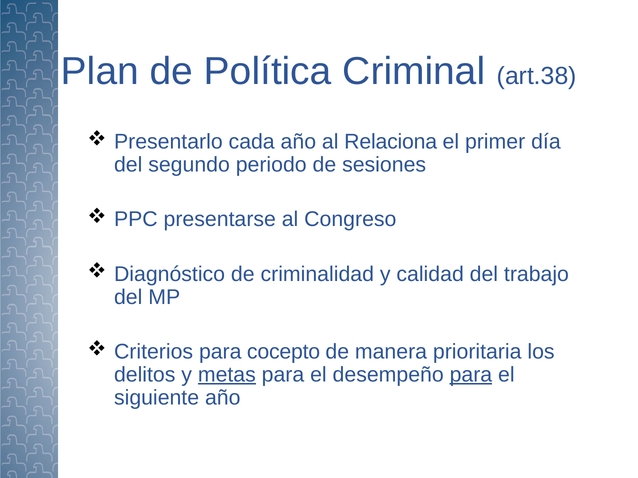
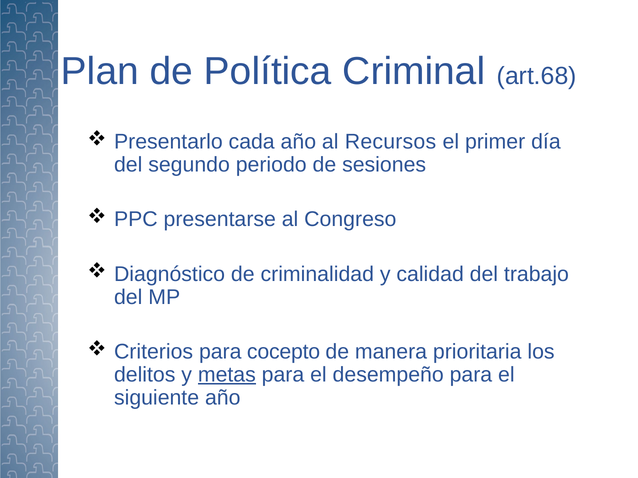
art.38: art.38 -> art.68 (537, 76)
Relaciona: Relaciona -> Recursos (390, 142)
para underline: present -> none (471, 375)
